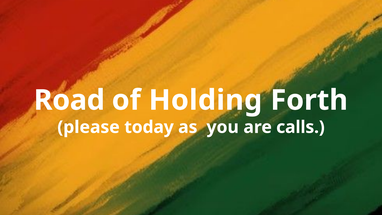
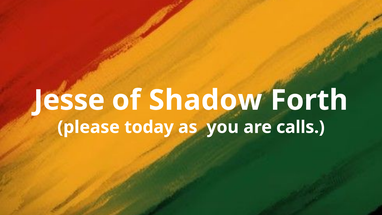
Road: Road -> Jesse (69, 100)
Holding: Holding -> Shadow (205, 100)
